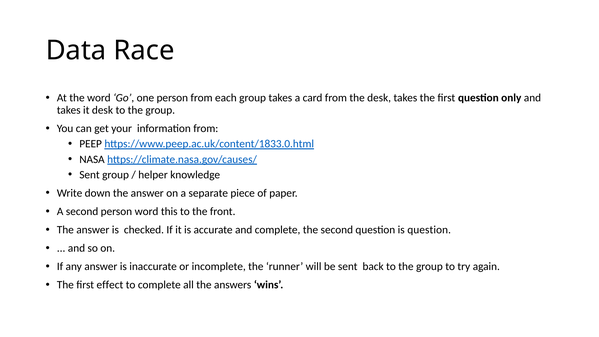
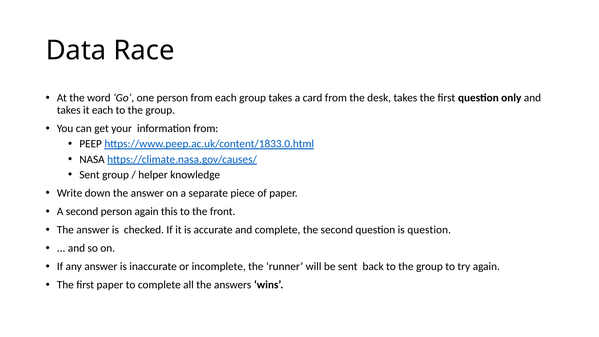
it desk: desk -> each (103, 110)
person word: word -> again (147, 211)
first effect: effect -> paper (110, 285)
